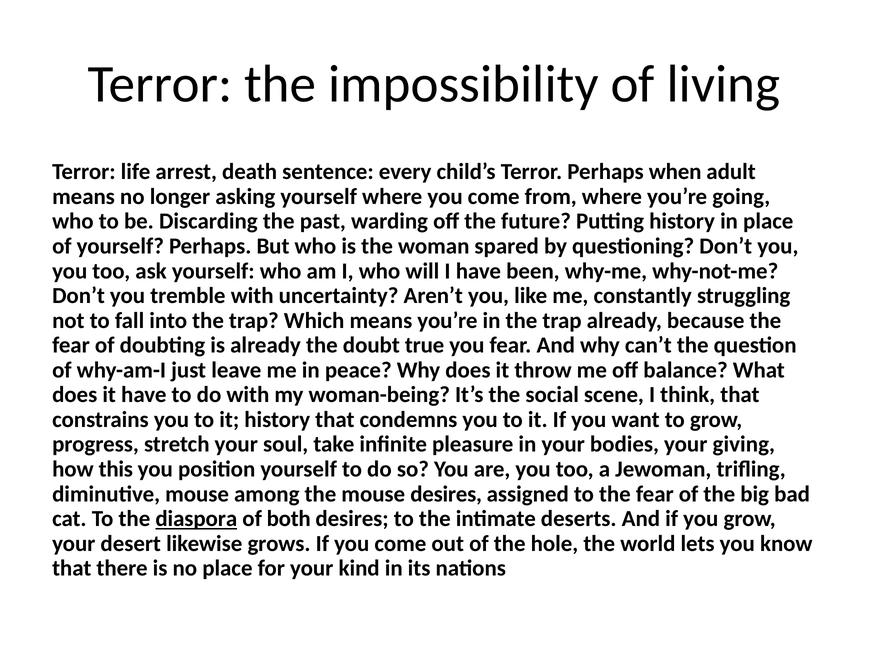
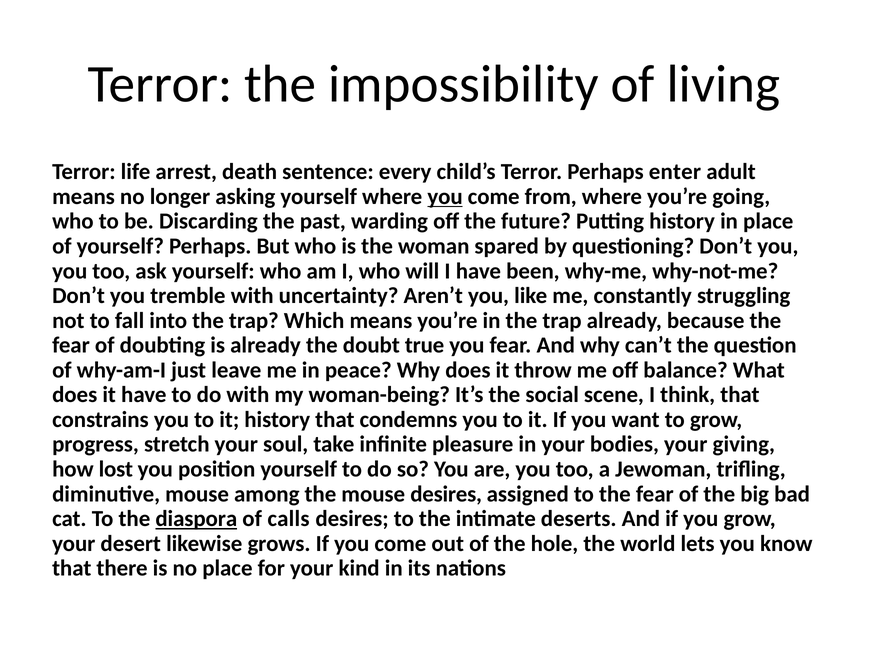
when: when -> enter (675, 172)
you underline: none -> present (445, 197)
this: this -> lost (116, 469)
both: both -> calls (288, 519)
